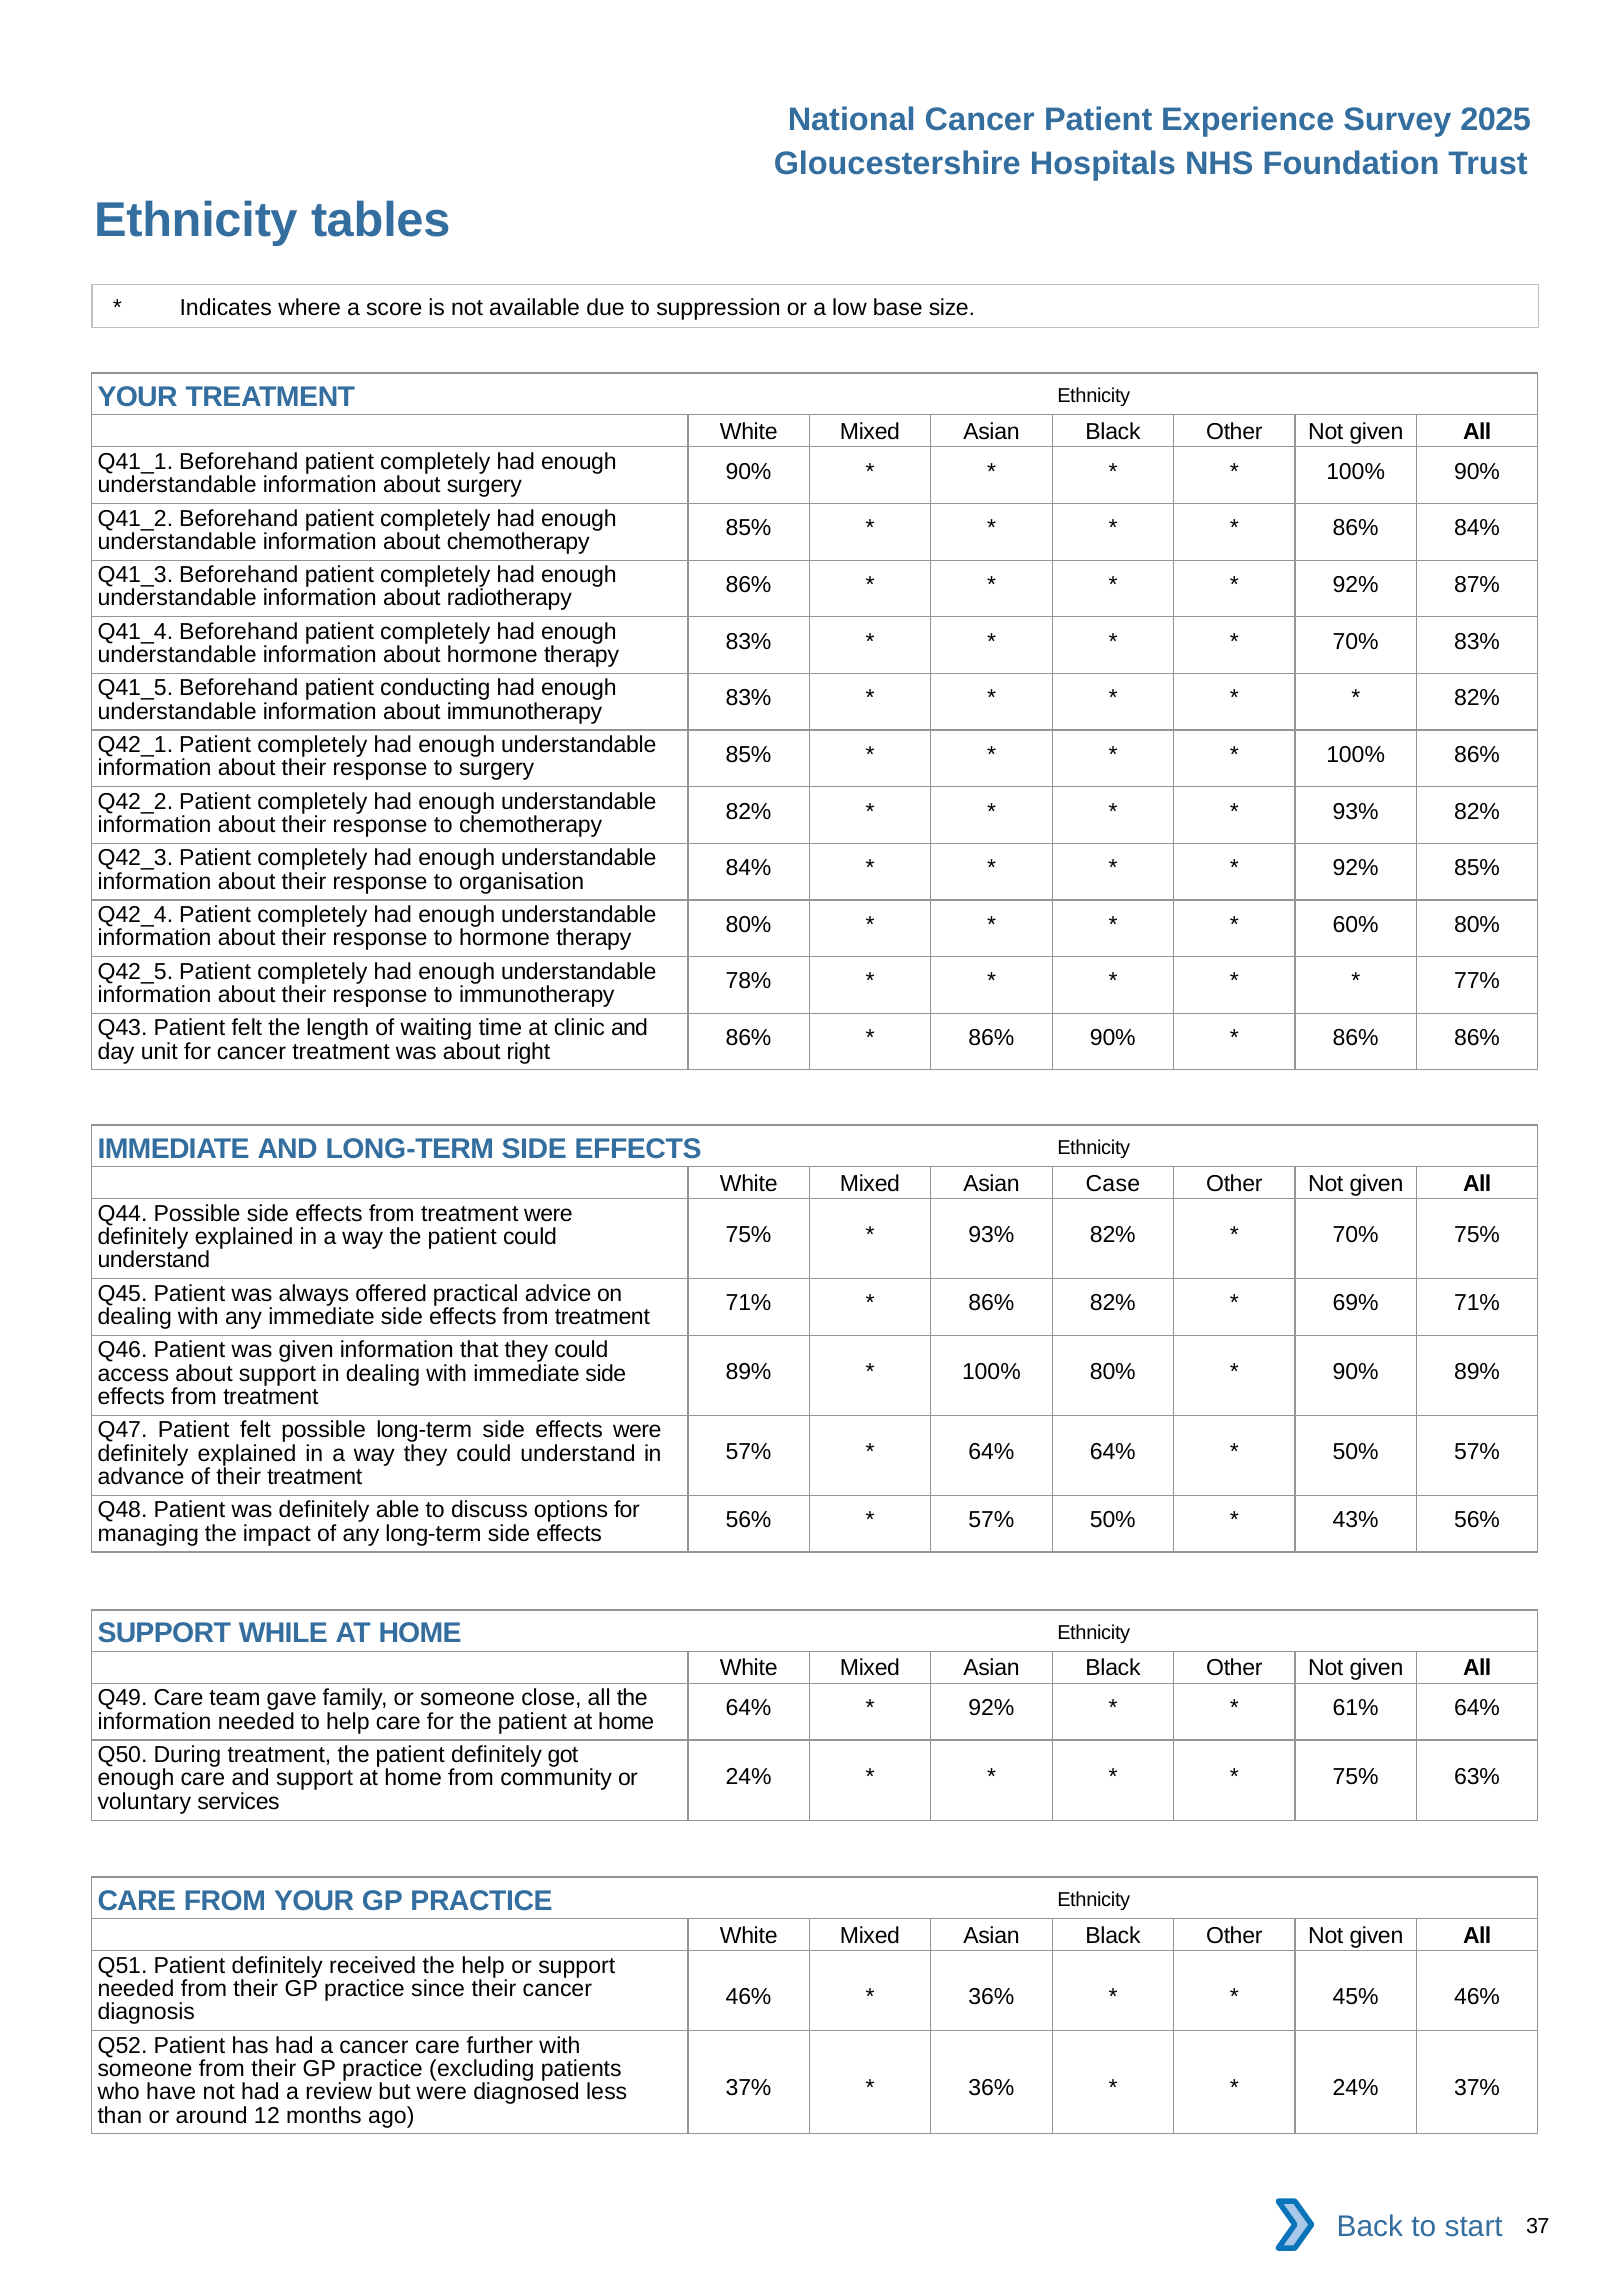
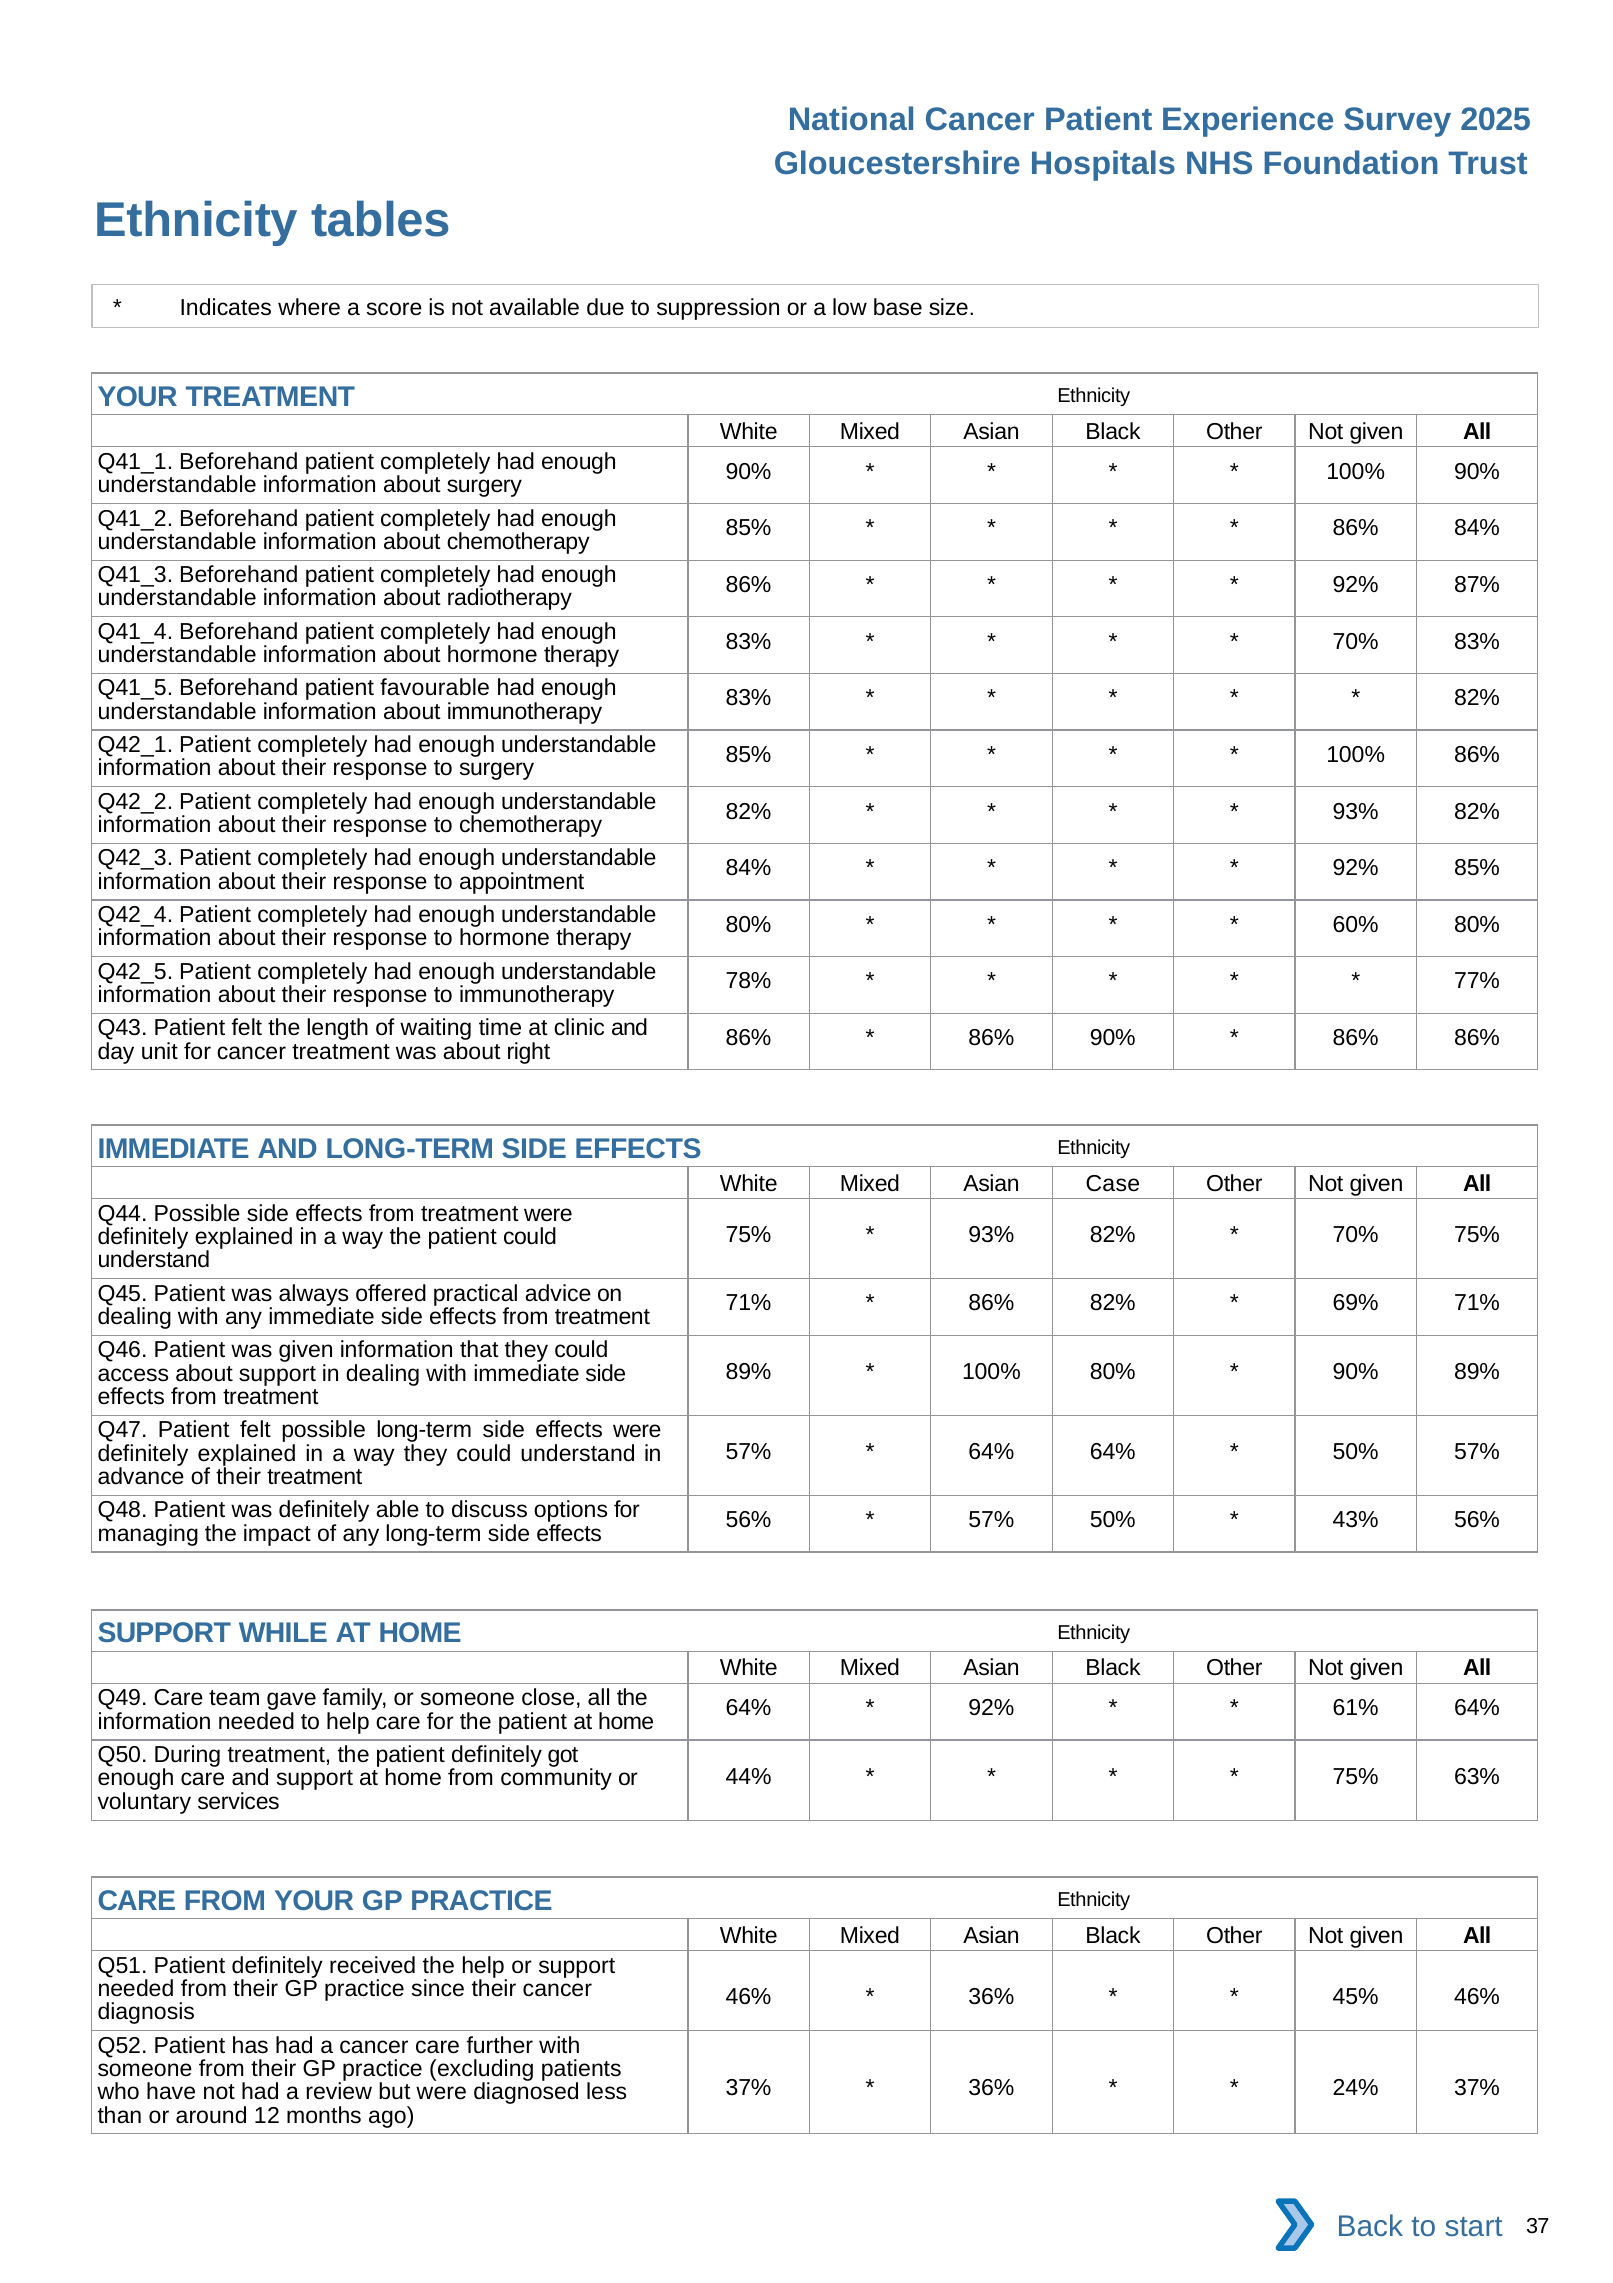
conducting: conducting -> favourable (435, 688)
organisation: organisation -> appointment (522, 881)
24%: 24% -> 44% (749, 1776)
